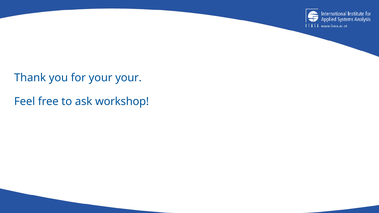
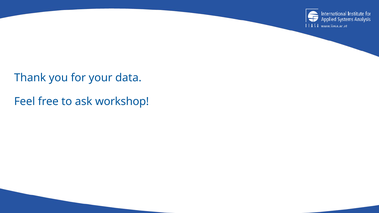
your your: your -> data (128, 78)
